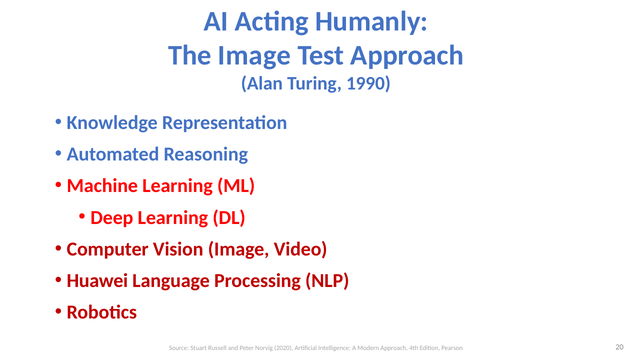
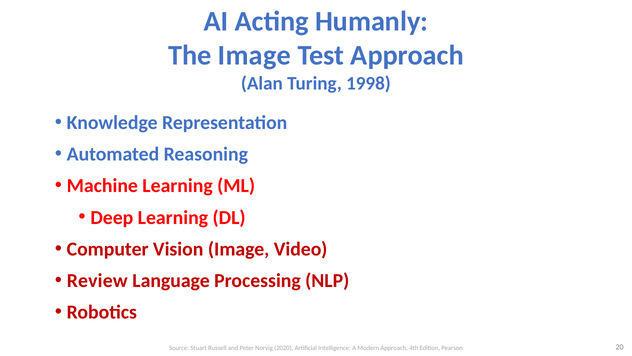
1990: 1990 -> 1998 (368, 83)
Huawei: Huawei -> Review (97, 280)
